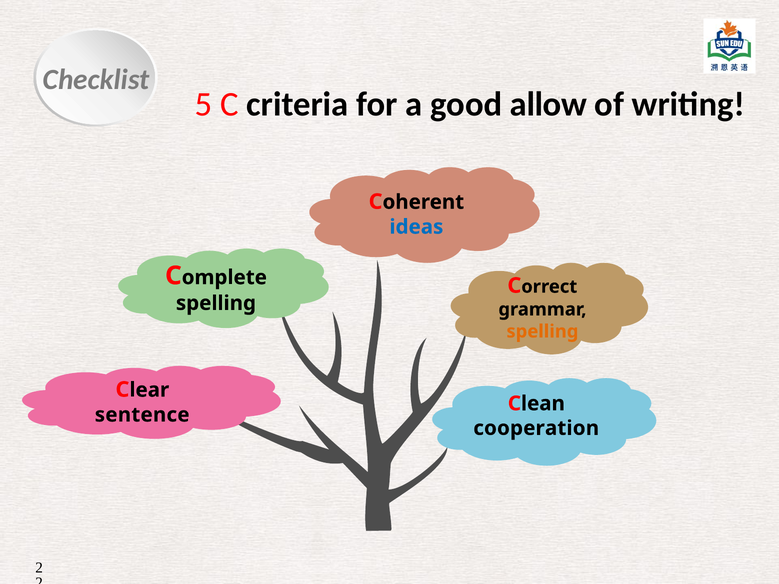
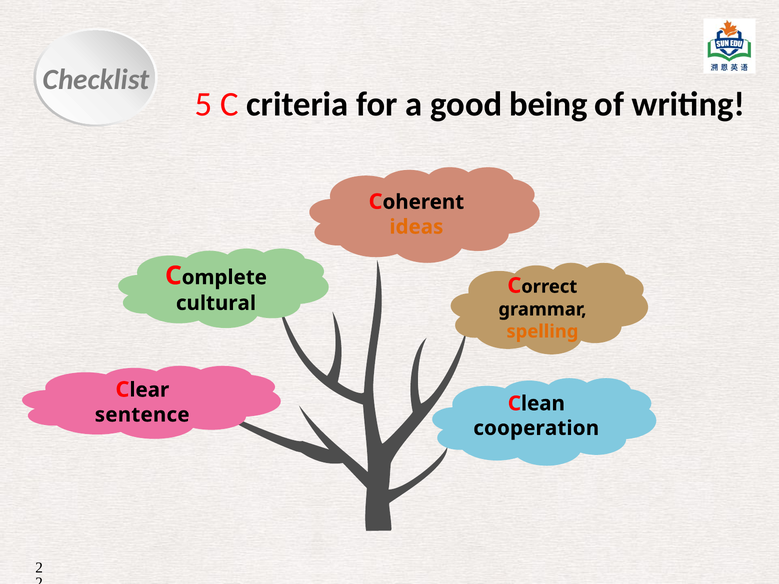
allow: allow -> being (548, 104)
ideas colour: blue -> orange (416, 227)
spelling: spelling -> cultural (216, 303)
